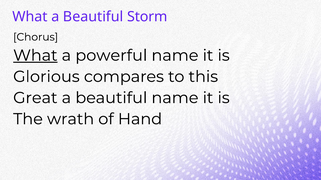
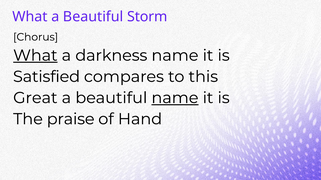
powerful: powerful -> darkness (111, 56)
Glorious: Glorious -> Satisfied (47, 77)
name underline: none -> present (175, 98)
wrath: wrath -> praise (71, 119)
